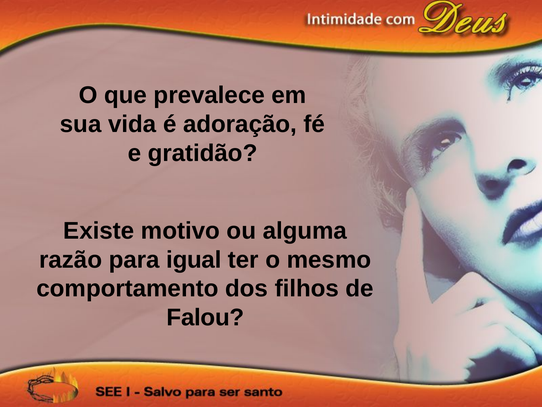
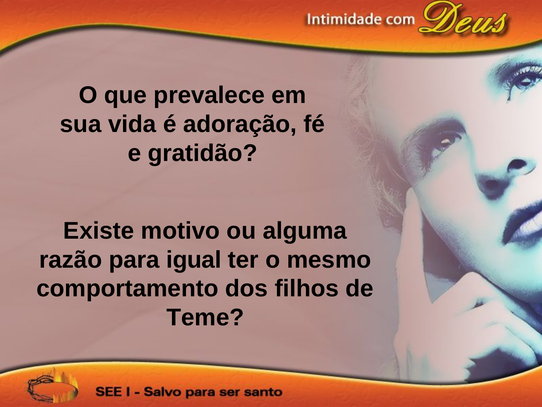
Falou: Falou -> Teme (205, 317)
